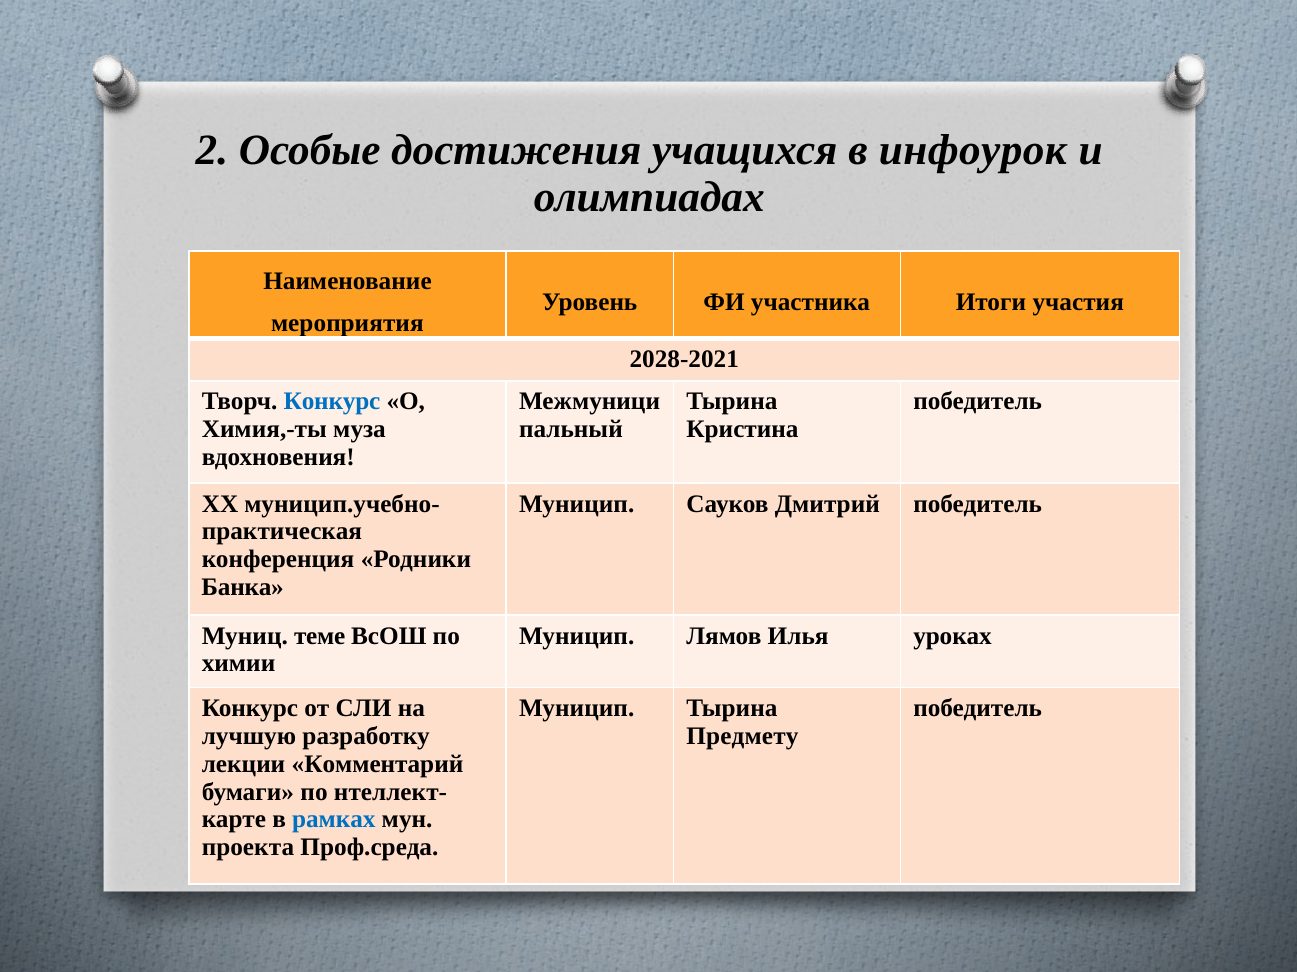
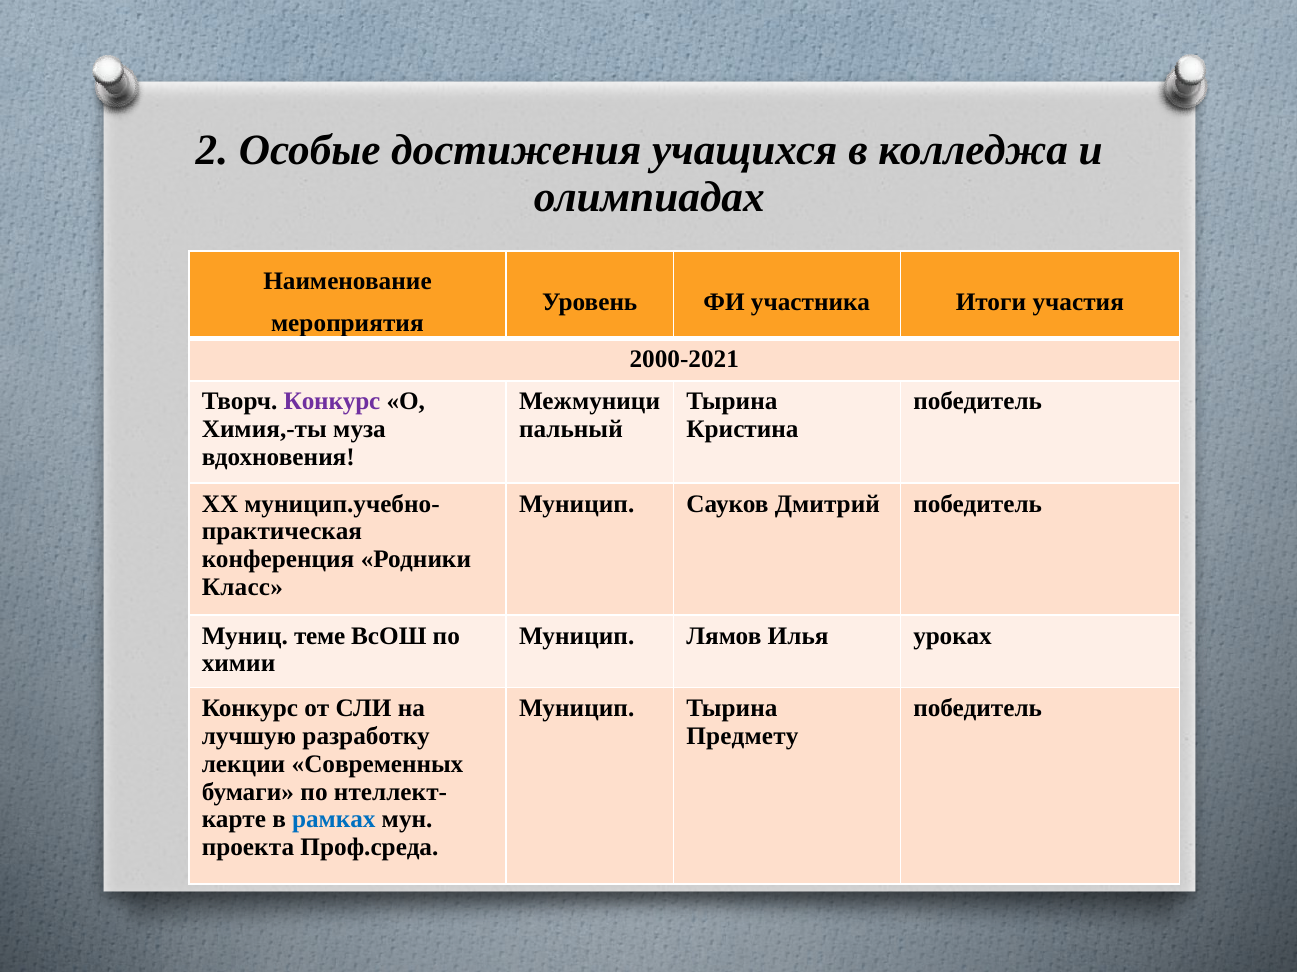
инфоурок: инфоурок -> колледжа (973, 150)
2028-2021: 2028-2021 -> 2000-2021 (684, 359)
Конкурс colour: blue -> purple (332, 402)
Банка: Банка -> Класс (242, 588)
Комментарий: Комментарий -> Современных (378, 765)
